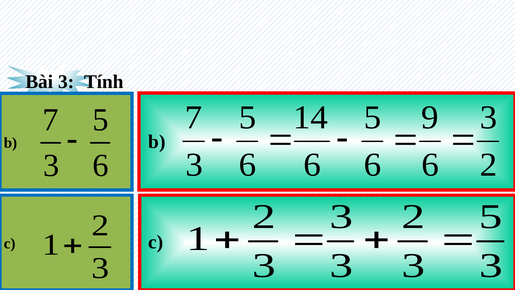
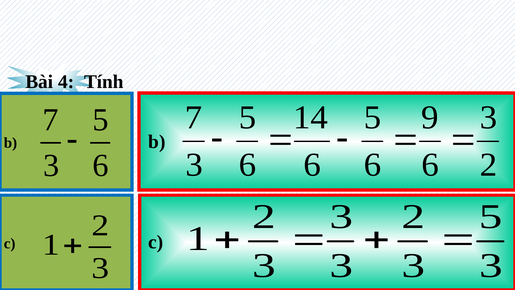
Bài 3: 3 -> 4 (66, 82)
